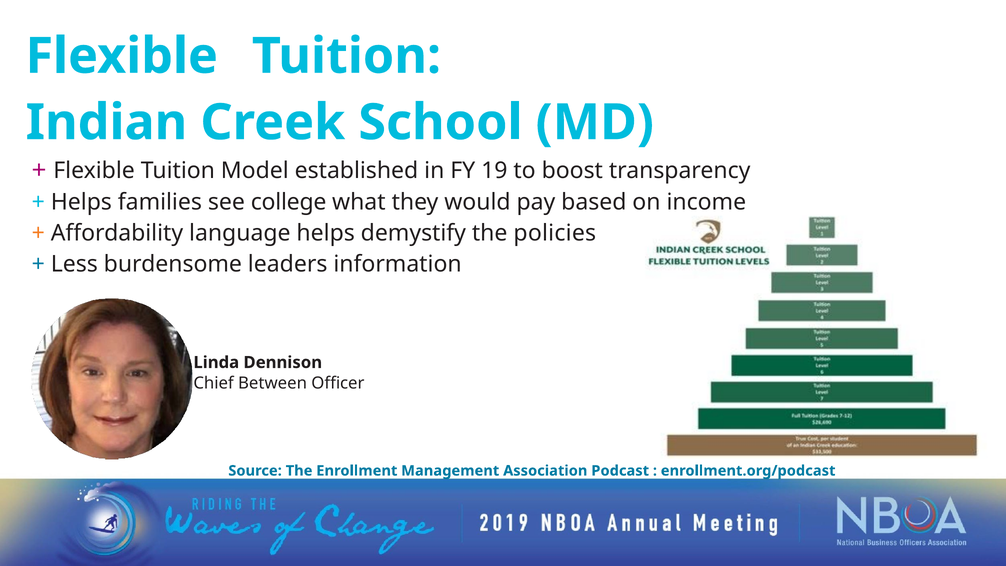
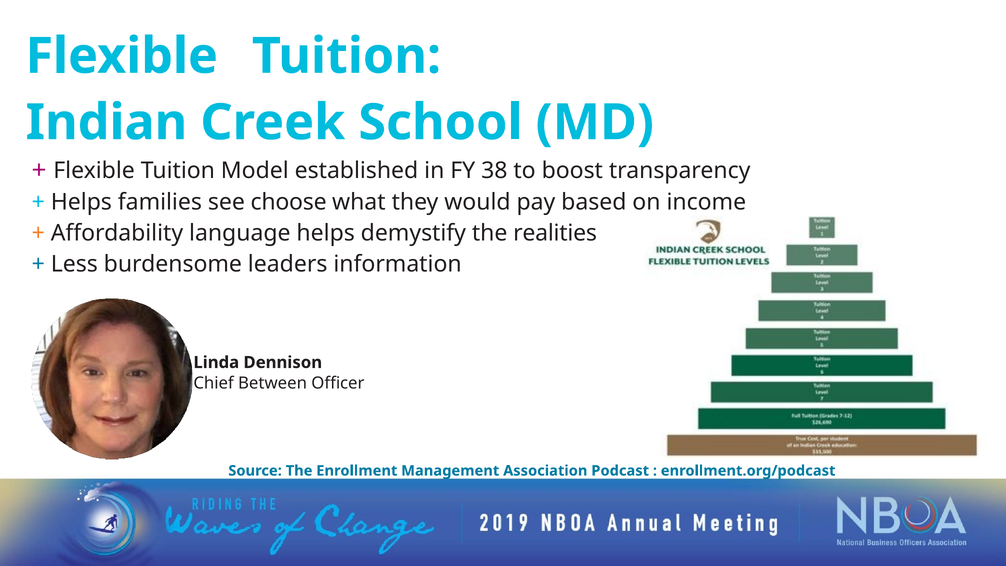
19: 19 -> 38 (494, 171)
college: college -> choose (289, 202)
policies: policies -> realities (555, 233)
